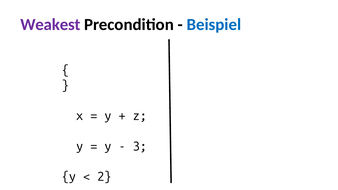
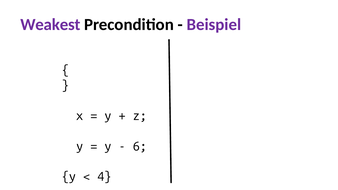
Beispiel colour: blue -> purple (214, 25)
3: 3 -> 6 (140, 146)
2: 2 -> 4 (104, 177)
